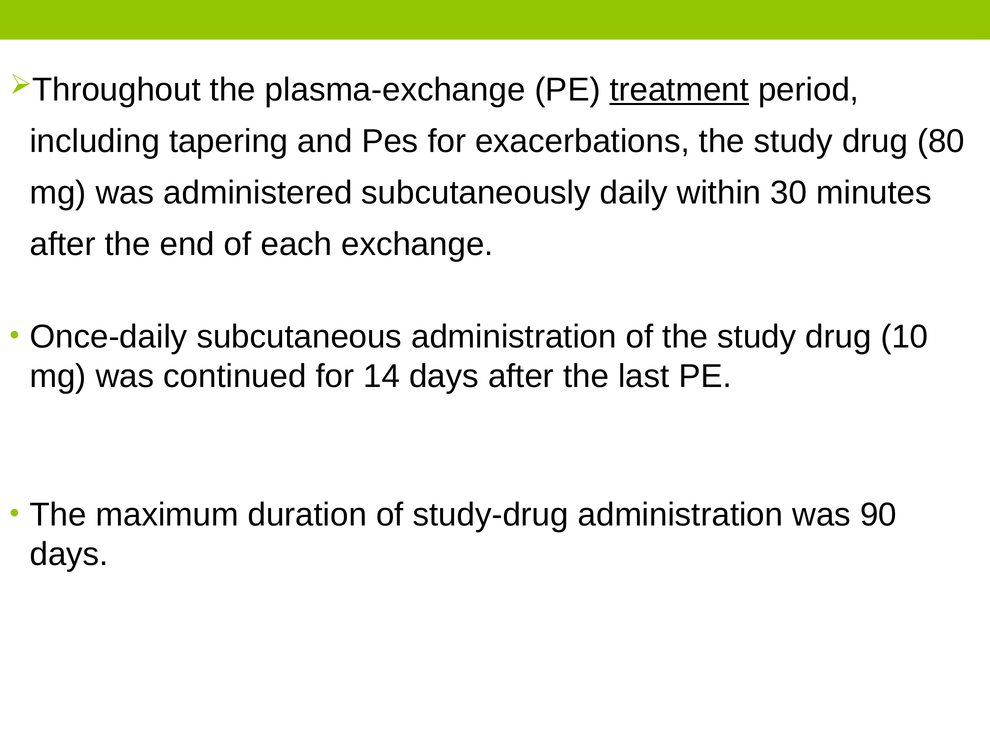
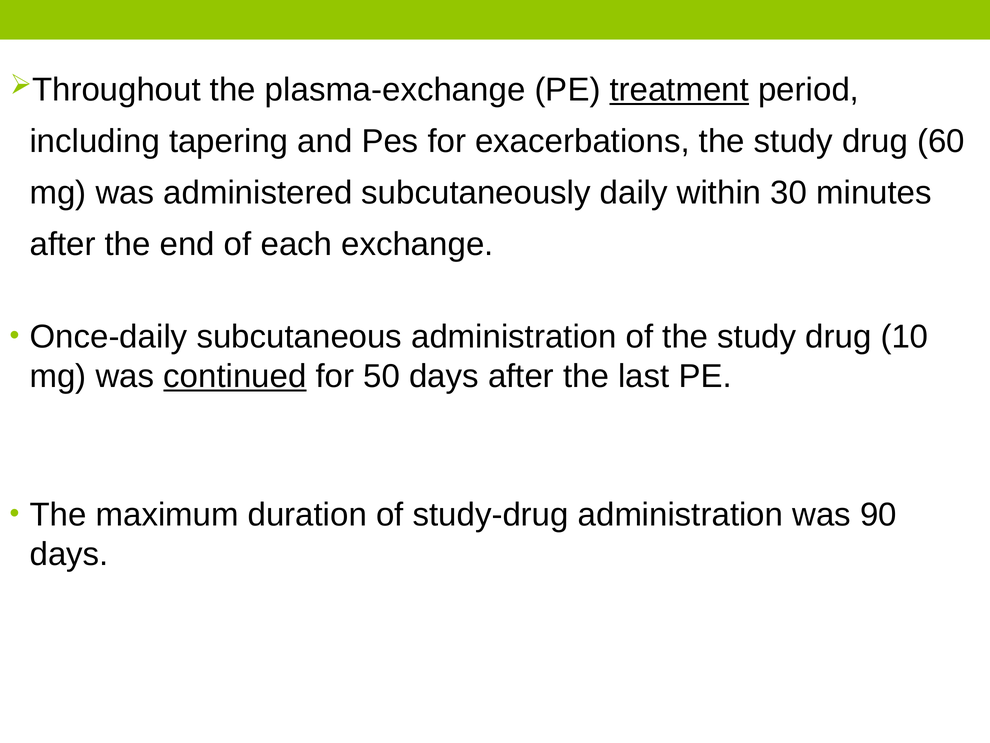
80: 80 -> 60 (941, 141)
continued underline: none -> present (235, 376)
14: 14 -> 50 (382, 376)
